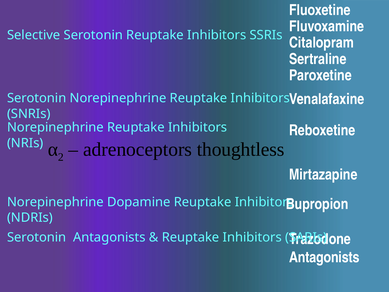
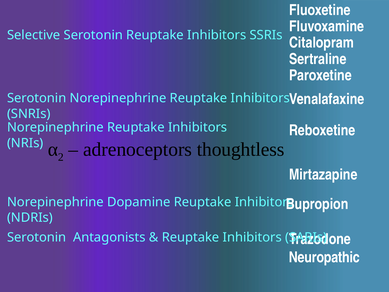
Antagonists: Antagonists -> Neuropathic (324, 257)
